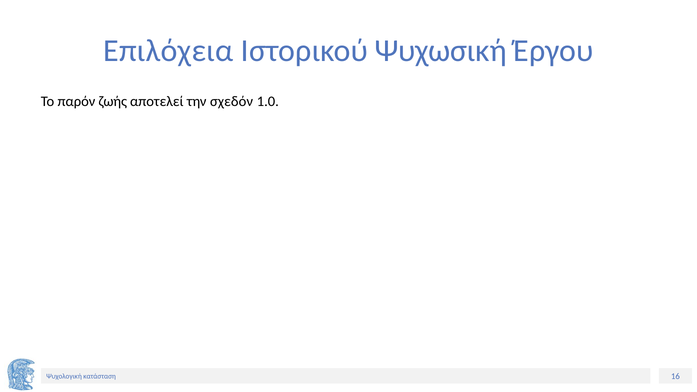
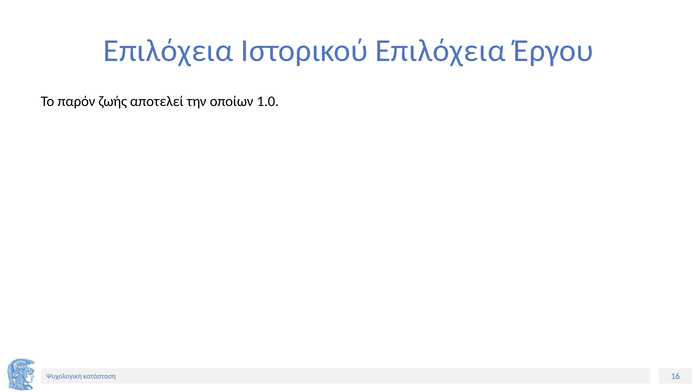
Ιστορικού Ψυχωσική: Ψυχωσική -> Επιλόχεια (440, 51)
σχεδόν: σχεδόν -> οποίων (232, 101)
